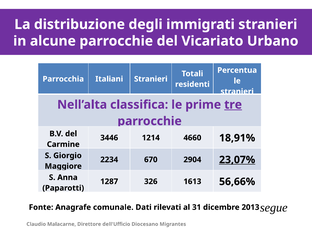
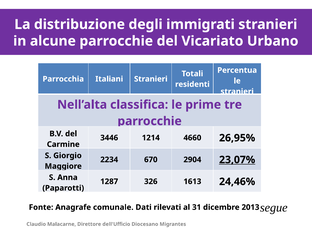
tre underline: present -> none (233, 105)
18,91%: 18,91% -> 26,95% (237, 138)
56,66%: 56,66% -> 24,46% (237, 182)
